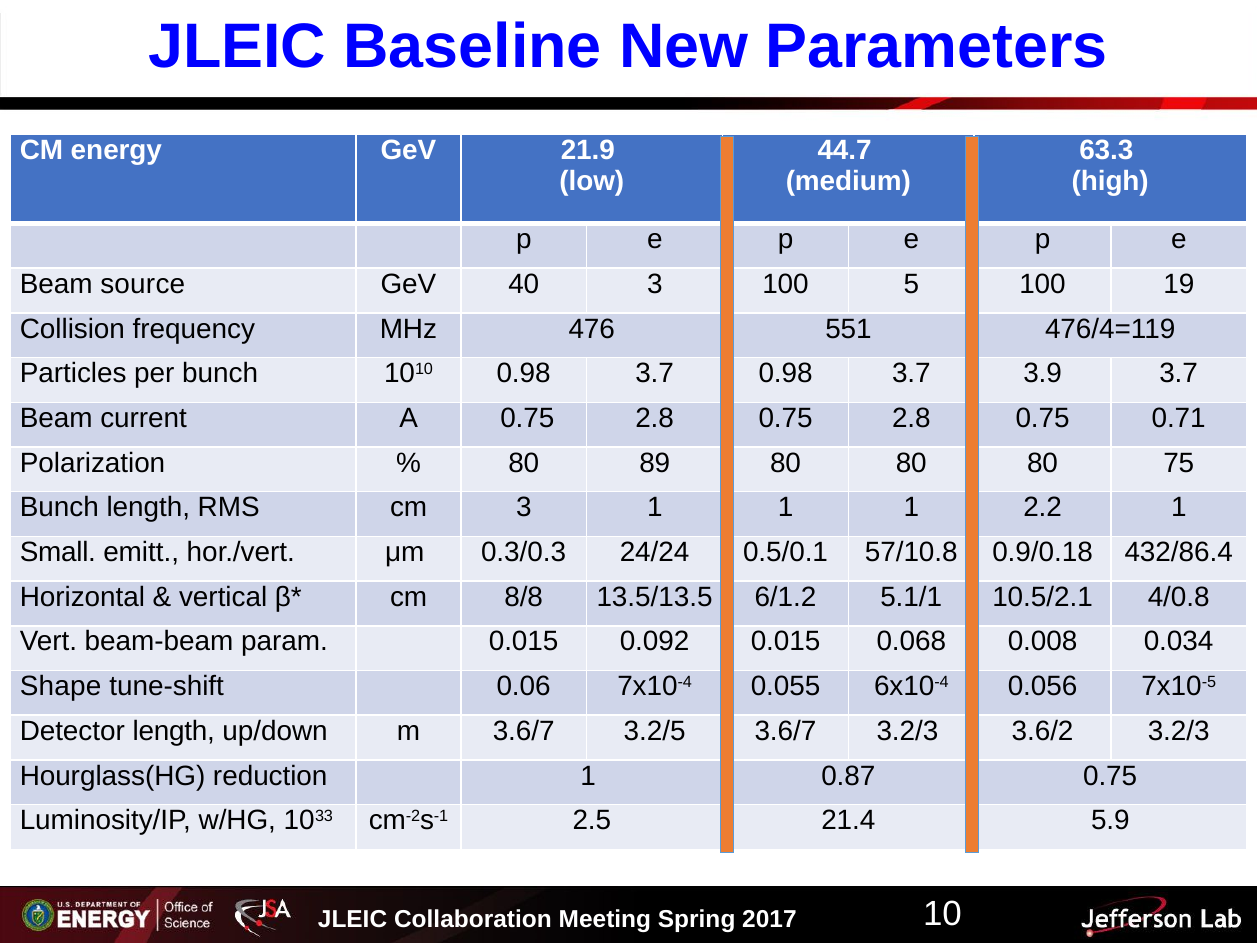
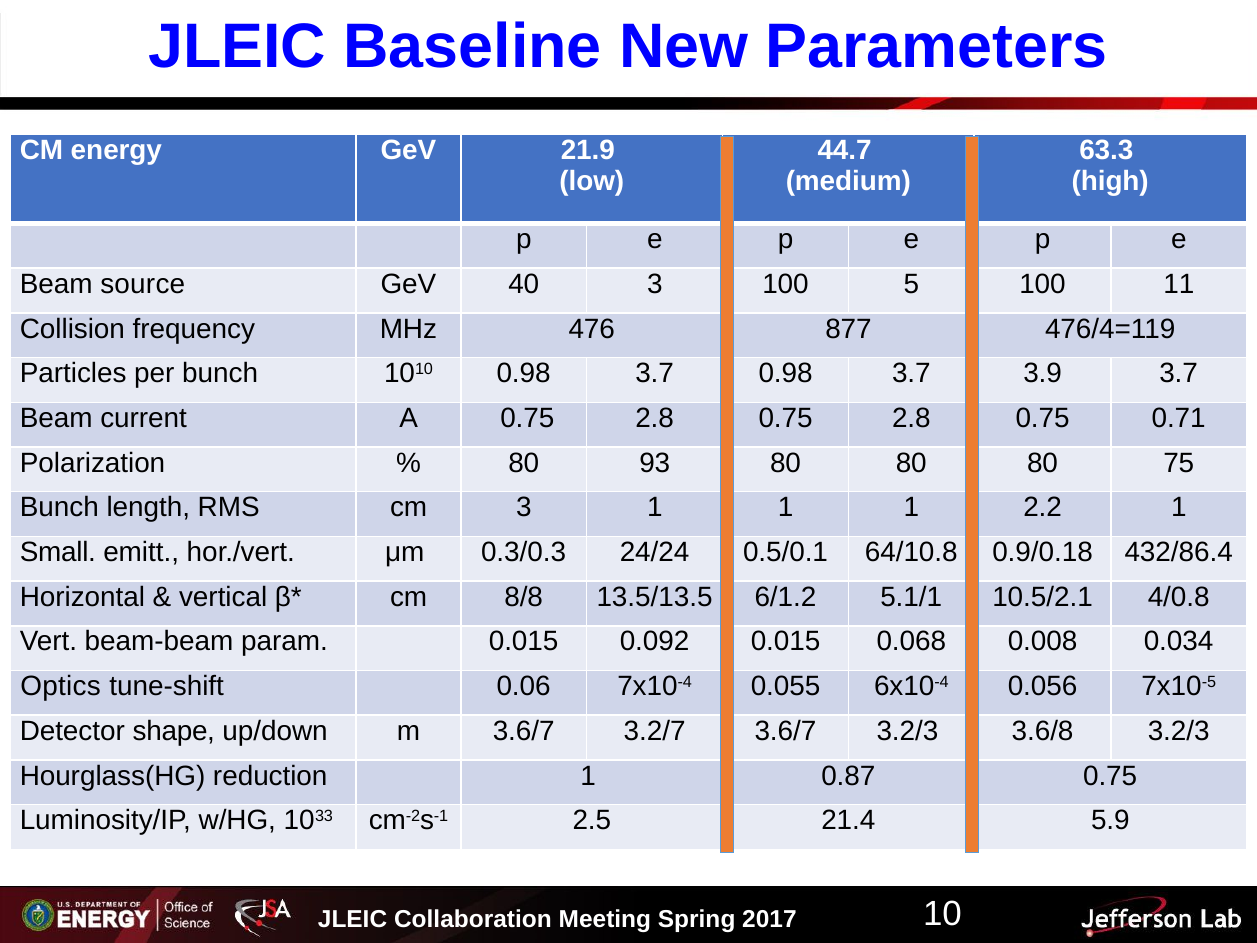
19: 19 -> 11 (1179, 284)
551: 551 -> 877 (848, 329)
89: 89 -> 93 (655, 463)
57/10.8: 57/10.8 -> 64/10.8 (911, 552)
Shape: Shape -> Optics (61, 686)
Detector length: length -> shape (174, 731)
3.2/5: 3.2/5 -> 3.2/7 (655, 731)
3.6/2: 3.6/2 -> 3.6/8 (1043, 731)
